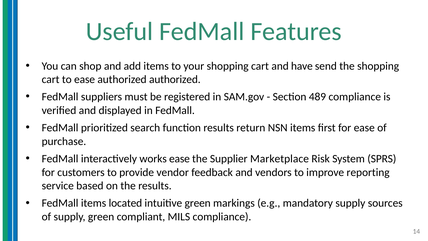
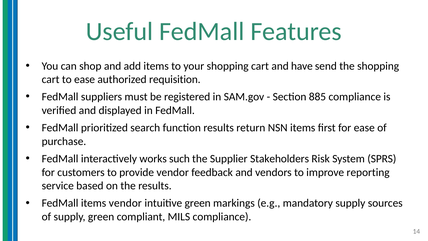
authorized authorized: authorized -> requisition (175, 79)
489: 489 -> 885 (317, 97)
works ease: ease -> such (179, 159)
Marketplace: Marketplace -> Stakeholders (280, 159)
items located: located -> vendor (125, 203)
